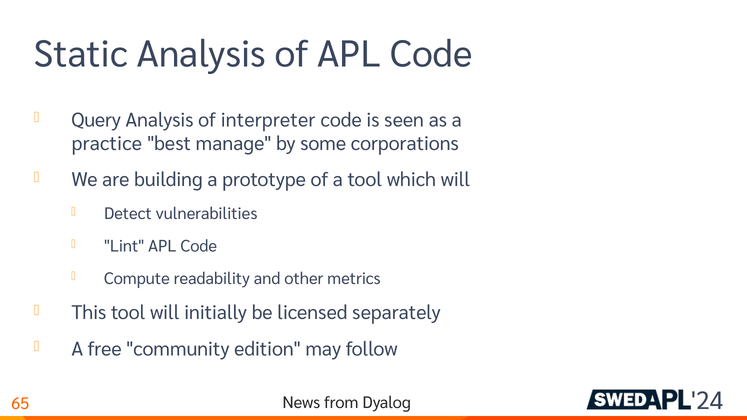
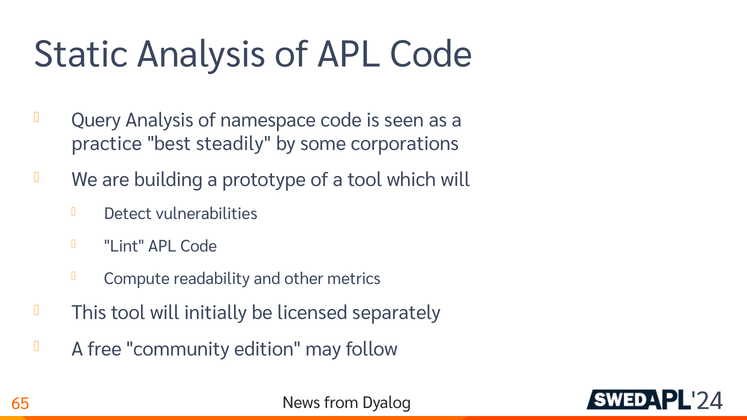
interpreter: interpreter -> namespace (268, 120)
manage: manage -> steadily (233, 144)
